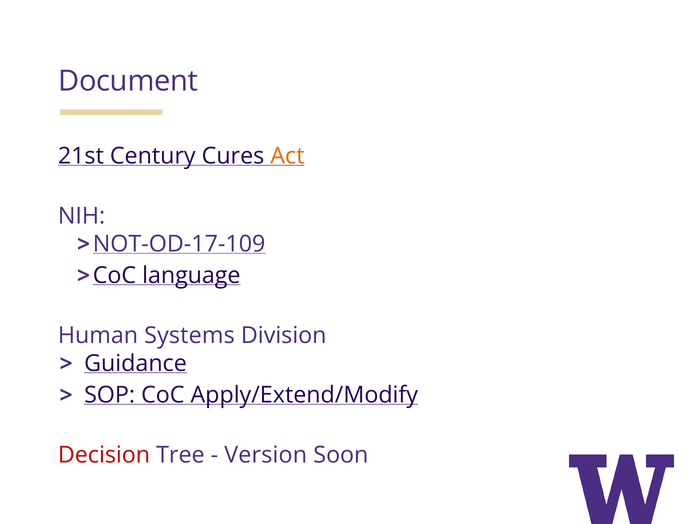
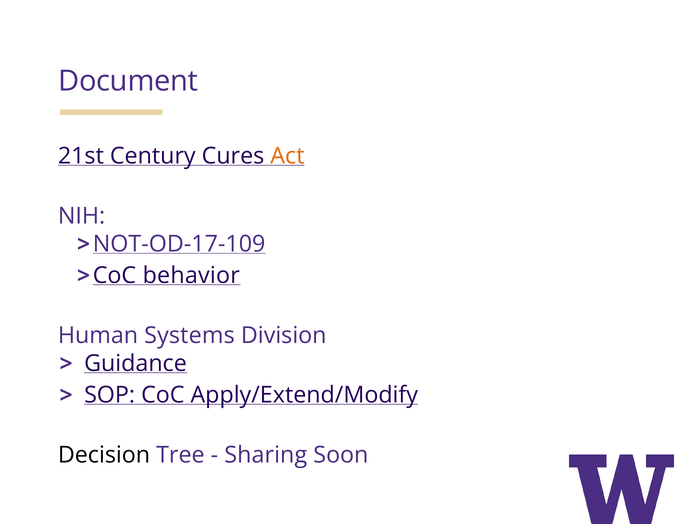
language: language -> behavior (191, 276)
Decision colour: red -> black (104, 455)
Version: Version -> Sharing (266, 455)
